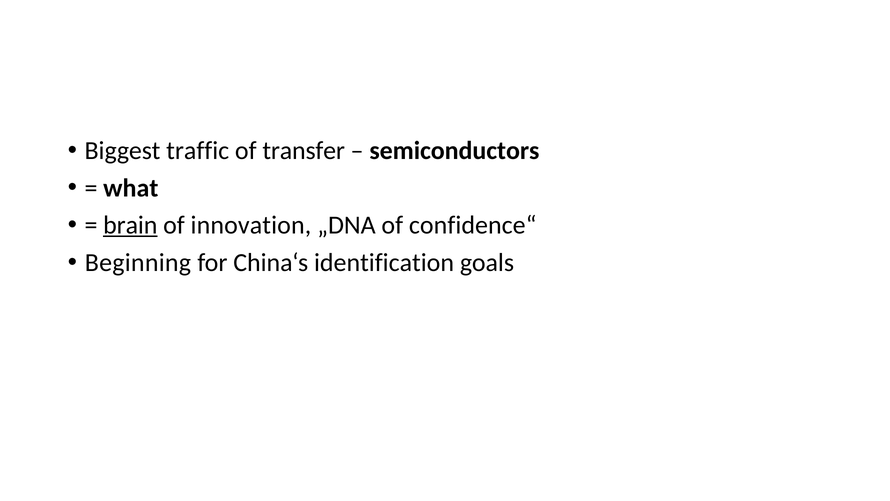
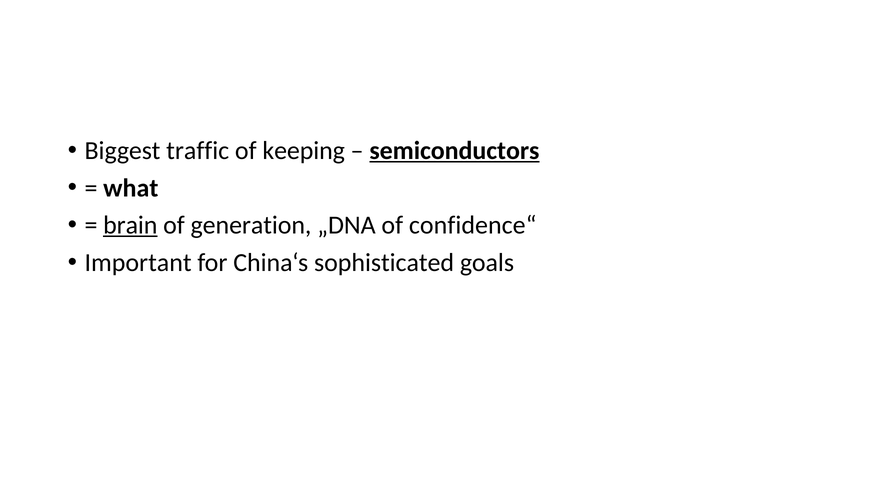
transfer: transfer -> keeping (304, 150)
semiconductors underline: none -> present (454, 150)
innovation: innovation -> generation (251, 225)
Beginning: Beginning -> Important (138, 262)
identification: identification -> sophisticated (384, 262)
